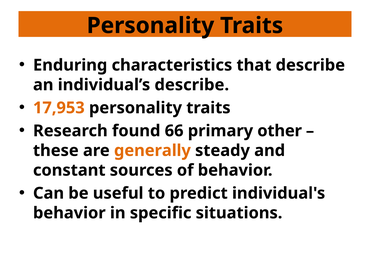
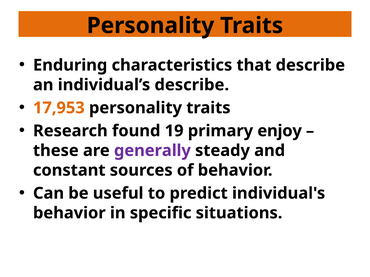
66: 66 -> 19 (174, 131)
other: other -> enjoy (280, 131)
generally colour: orange -> purple (152, 151)
